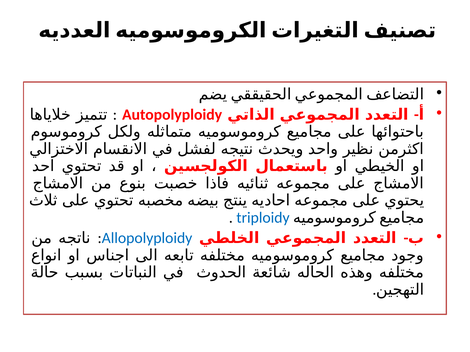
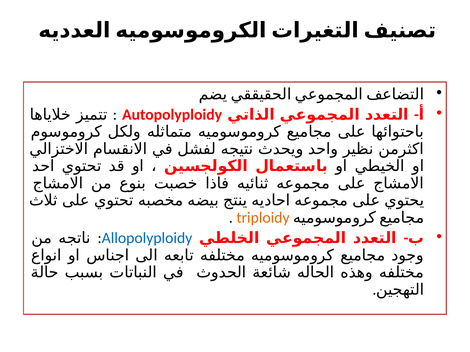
triploidy colour: blue -> orange (263, 218)
